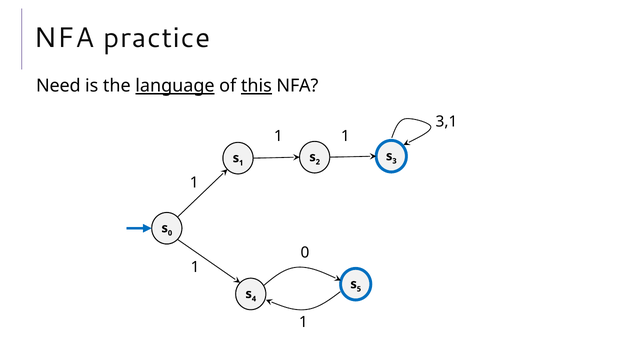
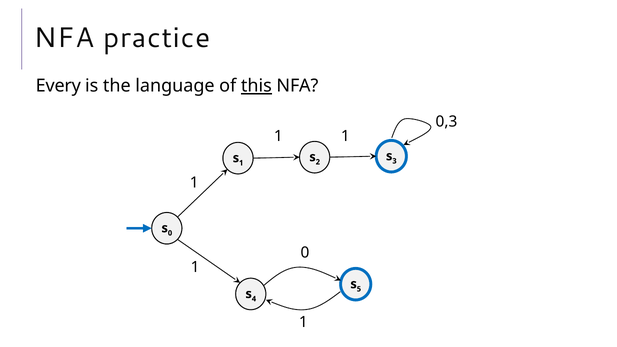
Need: Need -> Every (58, 86)
language underline: present -> none (175, 86)
3,1: 3,1 -> 0,3 (446, 122)
